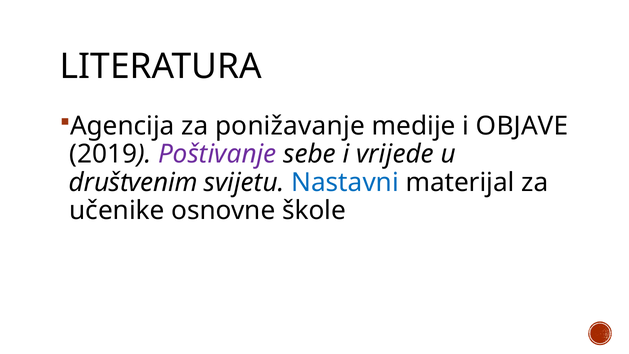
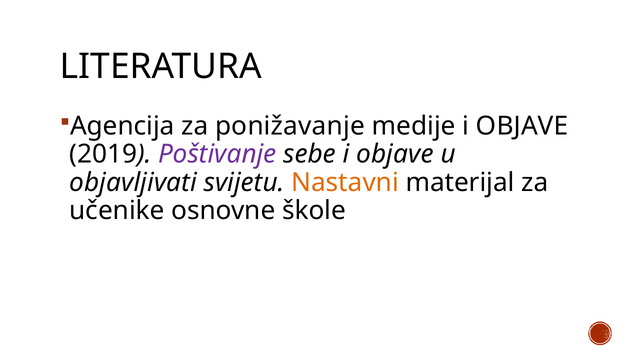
sebe i vrijede: vrijede -> objave (395, 154)
društvenim: društvenim -> objavljivati (133, 182)
Nastavni colour: blue -> orange (345, 182)
